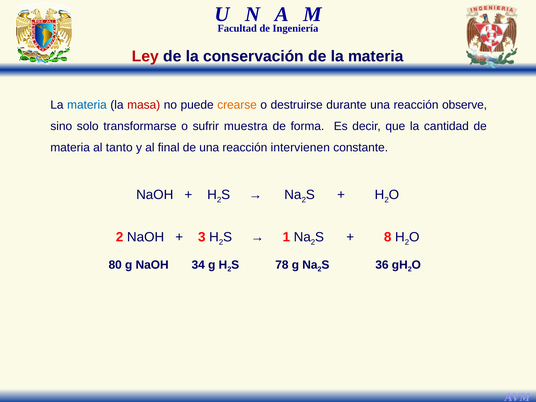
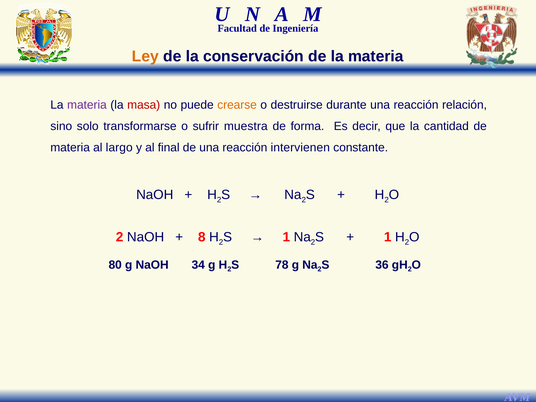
Ley colour: red -> orange (145, 56)
materia colour: blue -> purple (87, 105)
observe: observe -> relación (464, 105)
tanto: tanto -> largo (119, 148)
3: 3 -> 8 (202, 237)
8: 8 -> 1 (388, 237)
